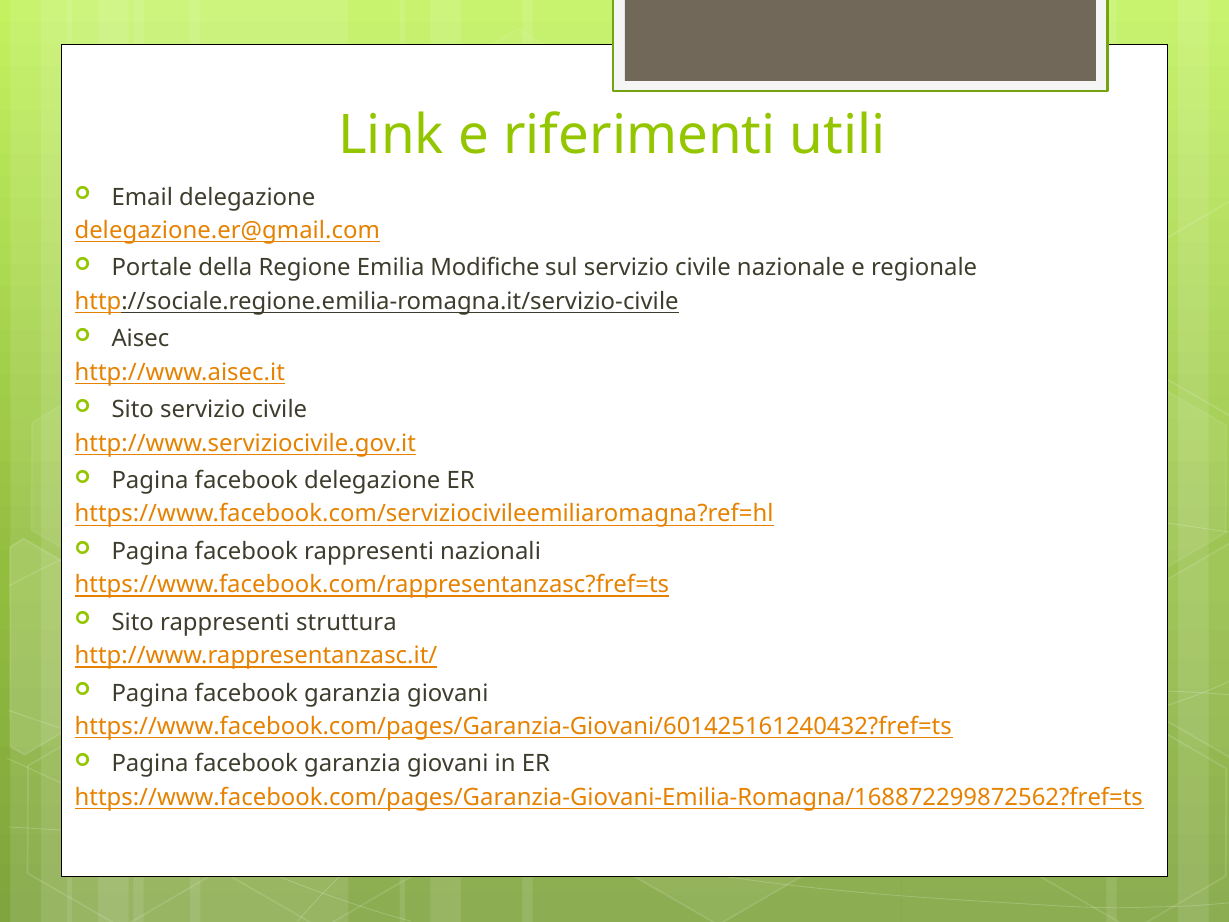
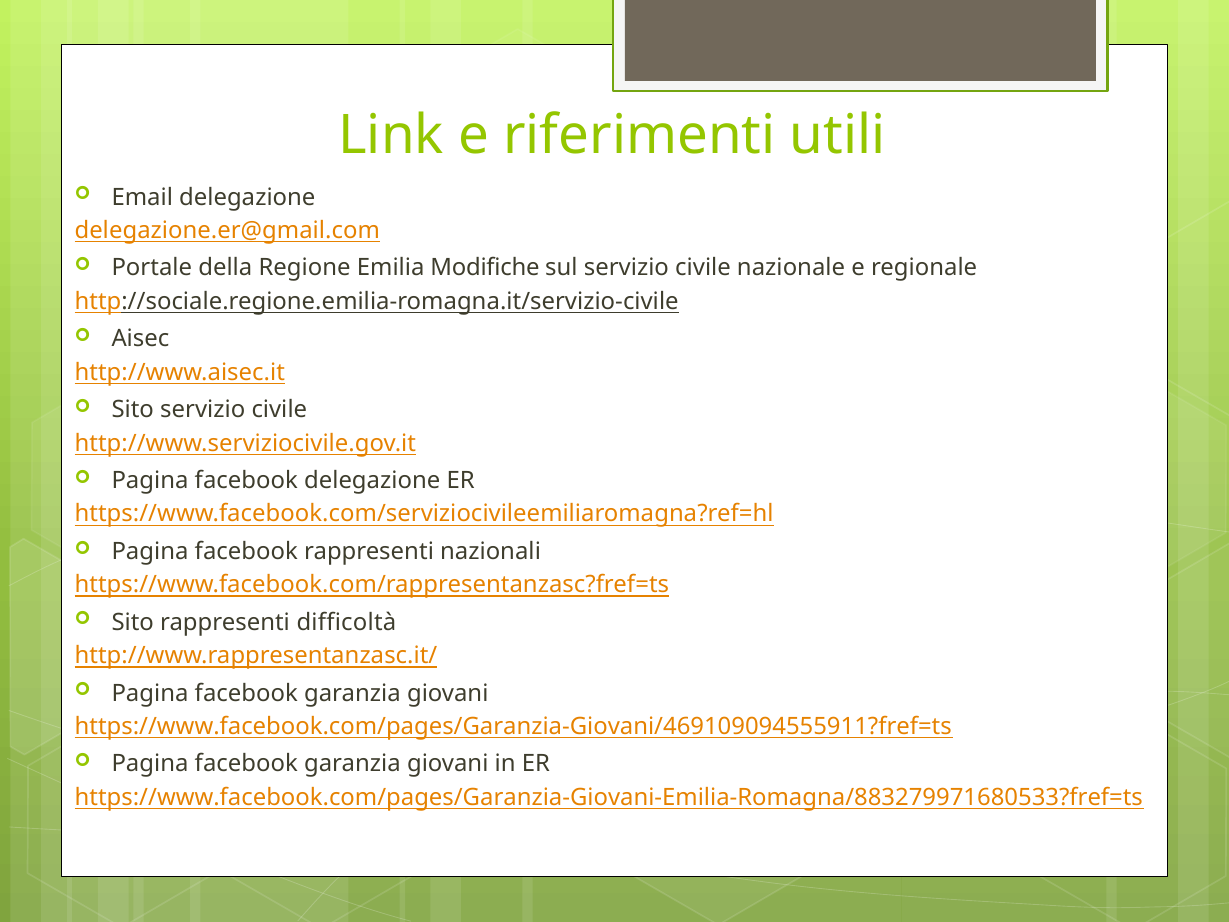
struttura: struttura -> difficoltà (346, 622)
https://www.facebook.com/pages/Garanzia-Giovani/601425161240432?fref=ts: https://www.facebook.com/pages/Garanzia-Giovani/601425161240432?fref=ts -> https://www.facebook.com/pages/Garanzia-Giovani/469109094555911?fref=ts (513, 726)
https://www.facebook.com/pages/Garanzia-Giovani-Emilia-Romagna/168872299872562?fref=ts: https://www.facebook.com/pages/Garanzia-Giovani-Emilia-Romagna/168872299872562?fref=ts -> https://www.facebook.com/pages/Garanzia-Giovani-Emilia-Romagna/883279971680533?fref=ts (609, 797)
